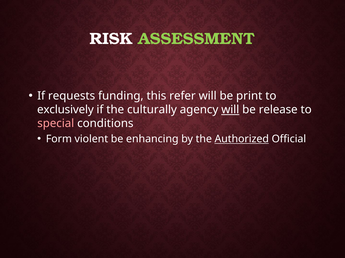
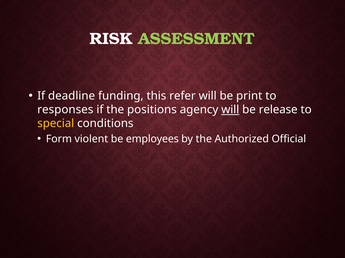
requests: requests -> deadline (72, 96)
exclusively: exclusively -> responses (65, 110)
culturally: culturally -> positions (152, 110)
special colour: pink -> yellow (56, 124)
enhancing: enhancing -> employees (152, 139)
Authorized underline: present -> none (242, 139)
